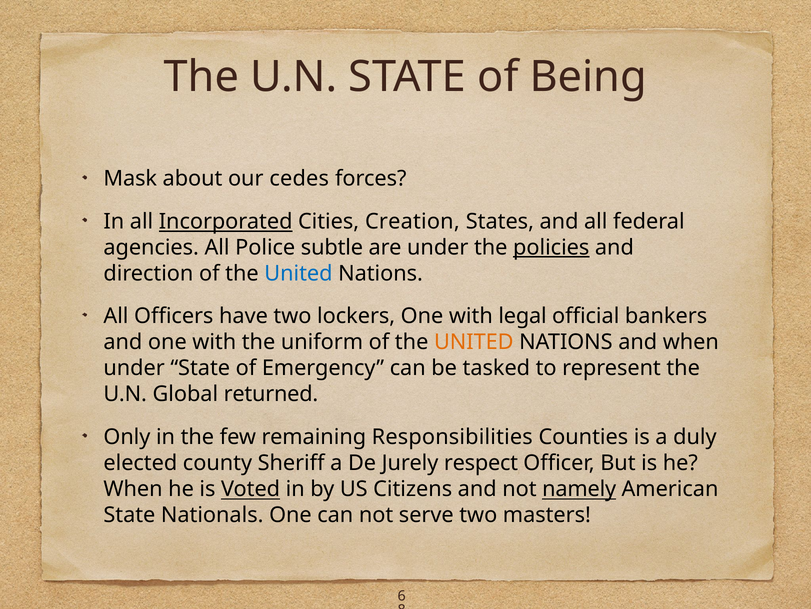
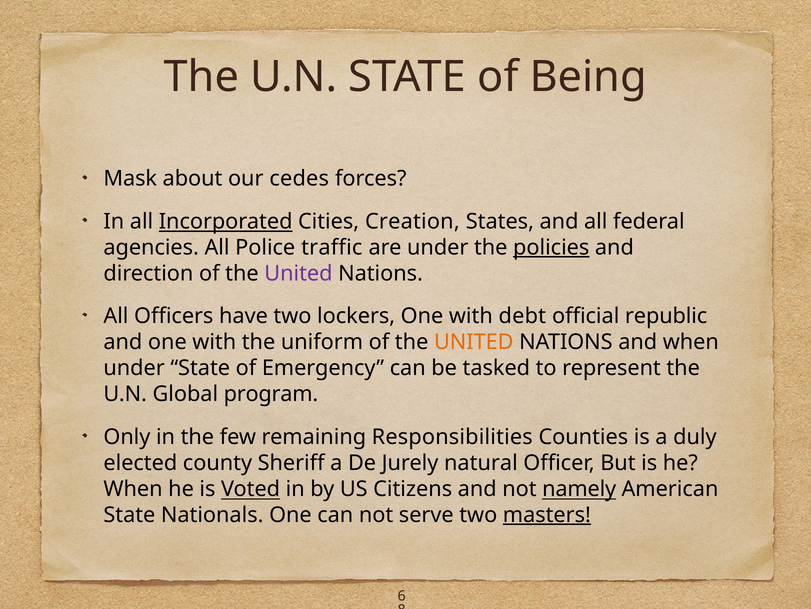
subtle: subtle -> traffic (332, 247)
United colour: blue -> purple (298, 273)
legal: legal -> debt (522, 316)
bankers: bankers -> republic (666, 316)
returned: returned -> program (271, 394)
respect: respect -> natural (481, 462)
masters underline: none -> present (547, 514)
